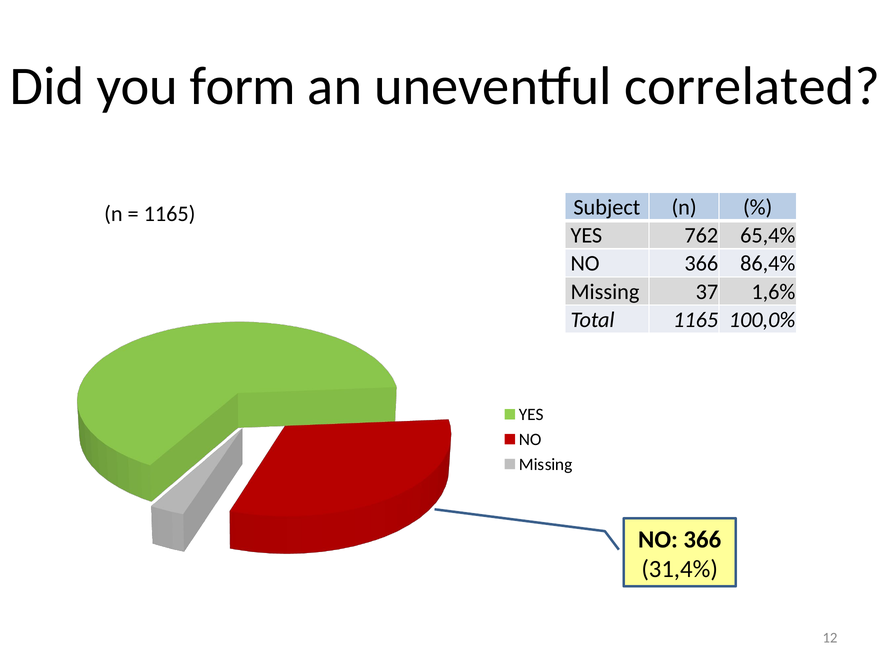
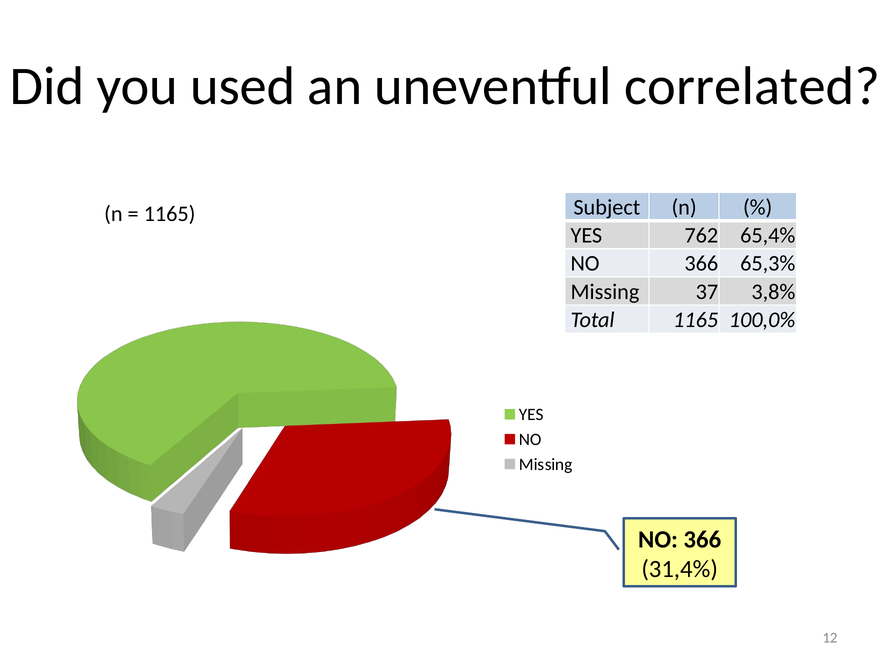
form: form -> used (243, 86)
86,4%: 86,4% -> 65,3% (768, 264)
1,6%: 1,6% -> 3,8% (773, 292)
